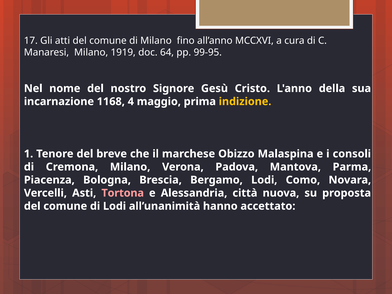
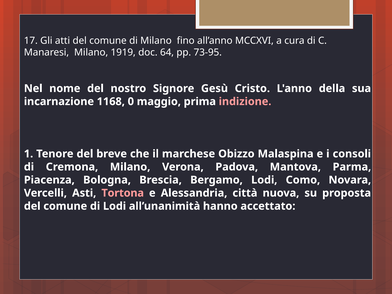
99-95: 99-95 -> 73-95 (208, 52)
4: 4 -> 0 (131, 102)
indizione colour: yellow -> pink (245, 102)
